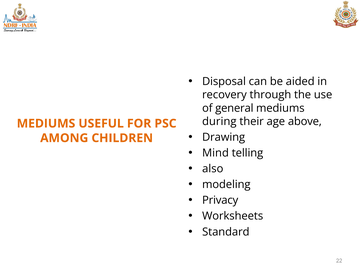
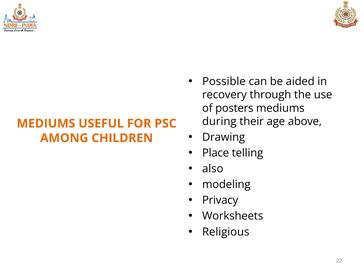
Disposal: Disposal -> Possible (224, 81)
general: general -> posters (234, 108)
Mind: Mind -> Place (216, 153)
Standard: Standard -> Religious (226, 232)
